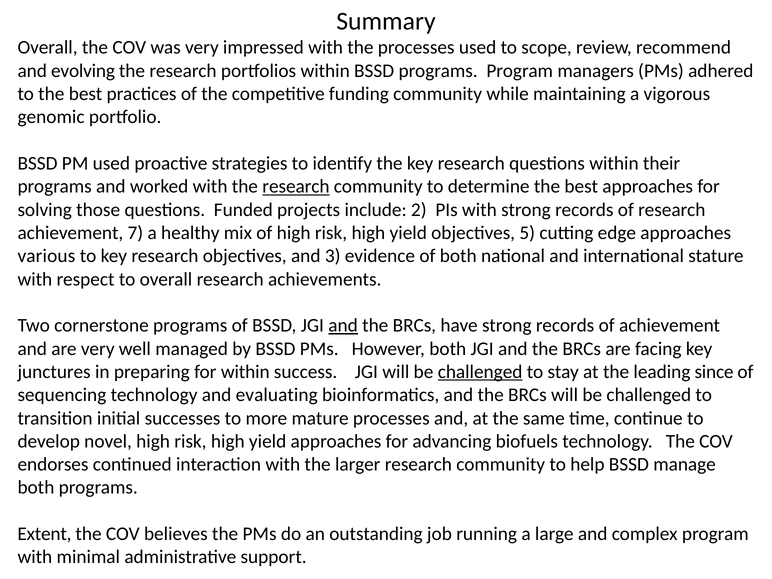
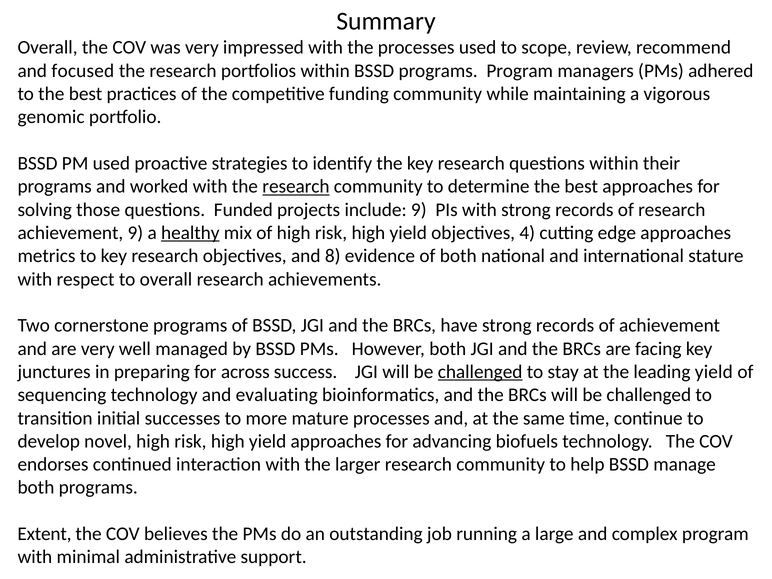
evolving: evolving -> focused (83, 71)
include 2: 2 -> 9 (419, 210)
achievement 7: 7 -> 9 (135, 233)
healthy underline: none -> present (190, 233)
5: 5 -> 4 (527, 233)
various: various -> metrics (47, 256)
3: 3 -> 8 (333, 256)
and underline: present -> none (343, 325)
for within: within -> across (245, 372)
leading since: since -> yield (714, 372)
